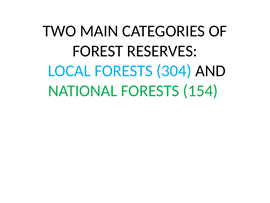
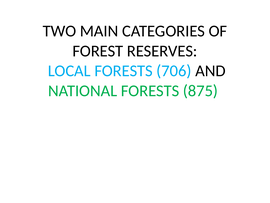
304: 304 -> 706 (174, 71)
154: 154 -> 875 (200, 91)
